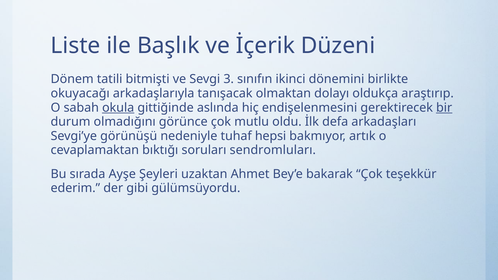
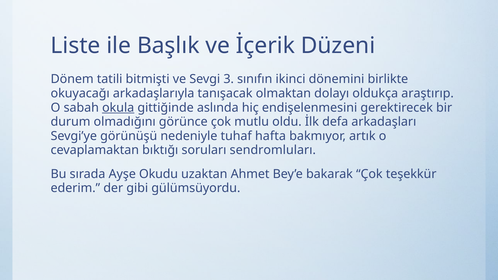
bir underline: present -> none (444, 108)
hepsi: hepsi -> hafta (270, 136)
Şeyleri: Şeyleri -> Okudu (159, 174)
